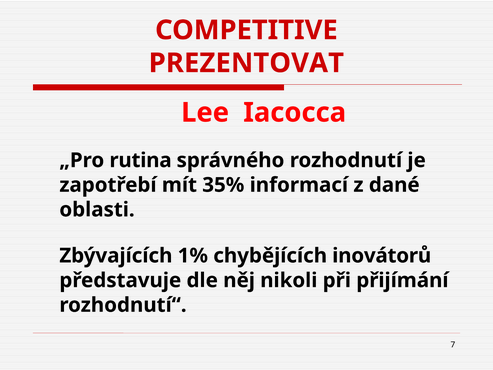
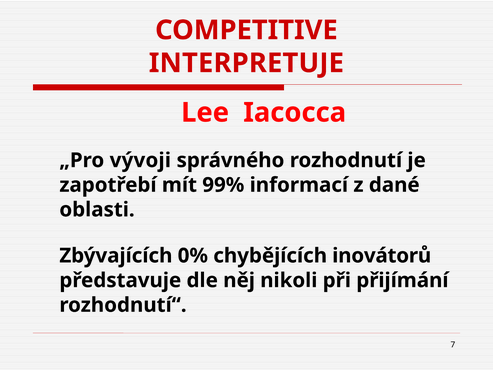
PREZENTOVAT: PREZENTOVAT -> INTERPRETUJE (246, 63)
rutina: rutina -> vývoji (140, 160)
35%: 35% -> 99% (223, 185)
1%: 1% -> 0% (193, 256)
